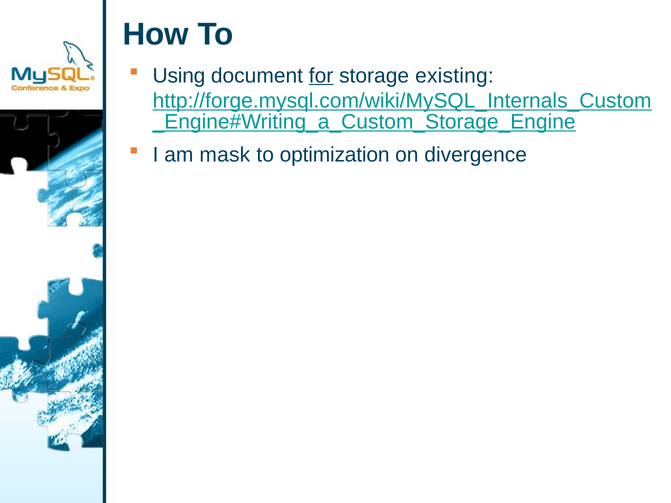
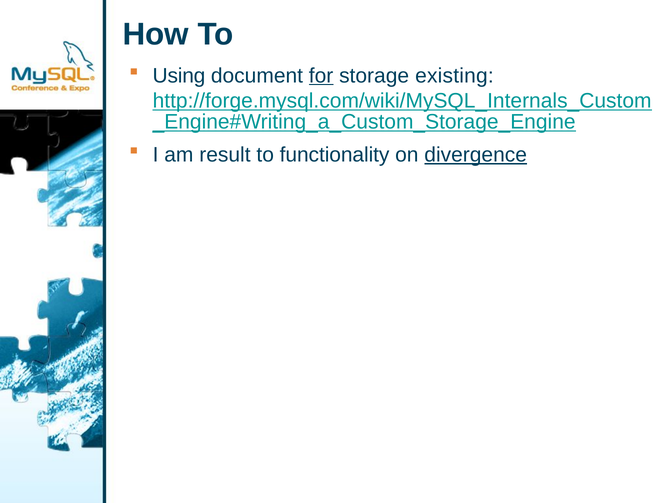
mask: mask -> result (225, 155)
optimization: optimization -> functionality (335, 155)
divergence underline: none -> present (476, 155)
